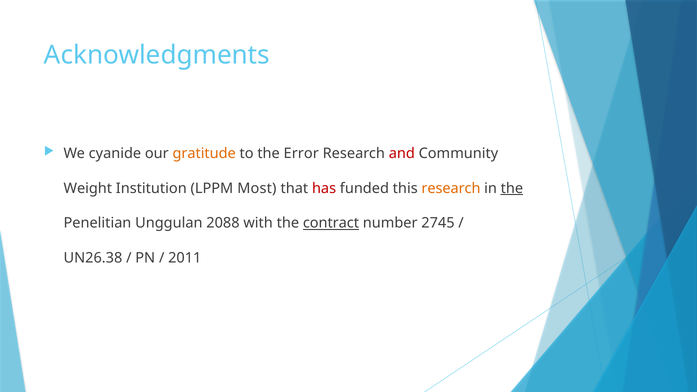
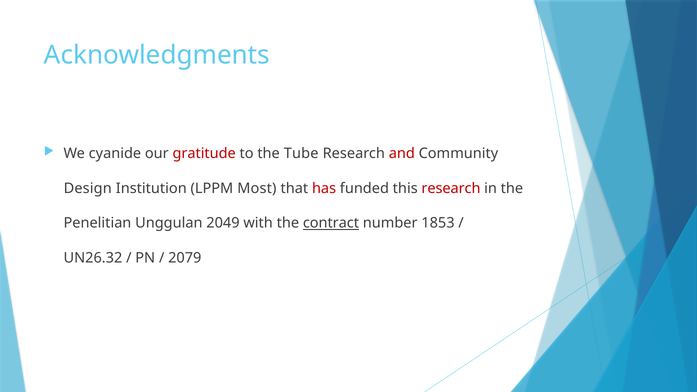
gratitude colour: orange -> red (204, 153)
Error: Error -> Tube (301, 153)
Weight: Weight -> Design (88, 188)
research colour: orange -> red (451, 188)
the underline: present -> none (512, 188)
2088: 2088 -> 2049 (223, 223)
2745: 2745 -> 1853 (438, 223)
UN26.38: UN26.38 -> UN26.32 (93, 258)
2011: 2011 -> 2079 (185, 258)
